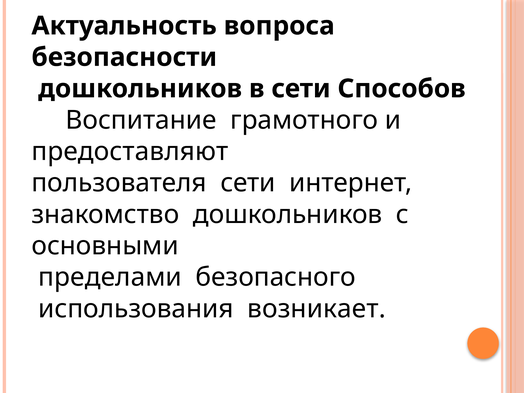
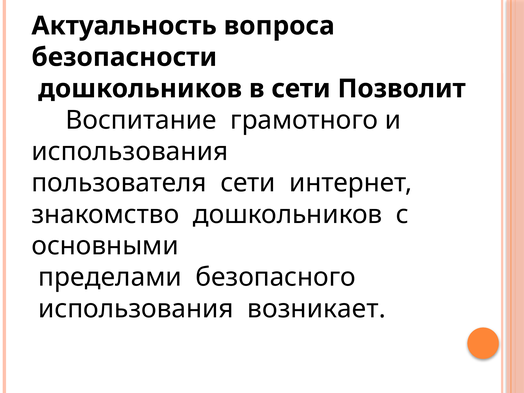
Способов: Способов -> Позволит (402, 89)
предоставляют: предоставляют -> использования (130, 152)
